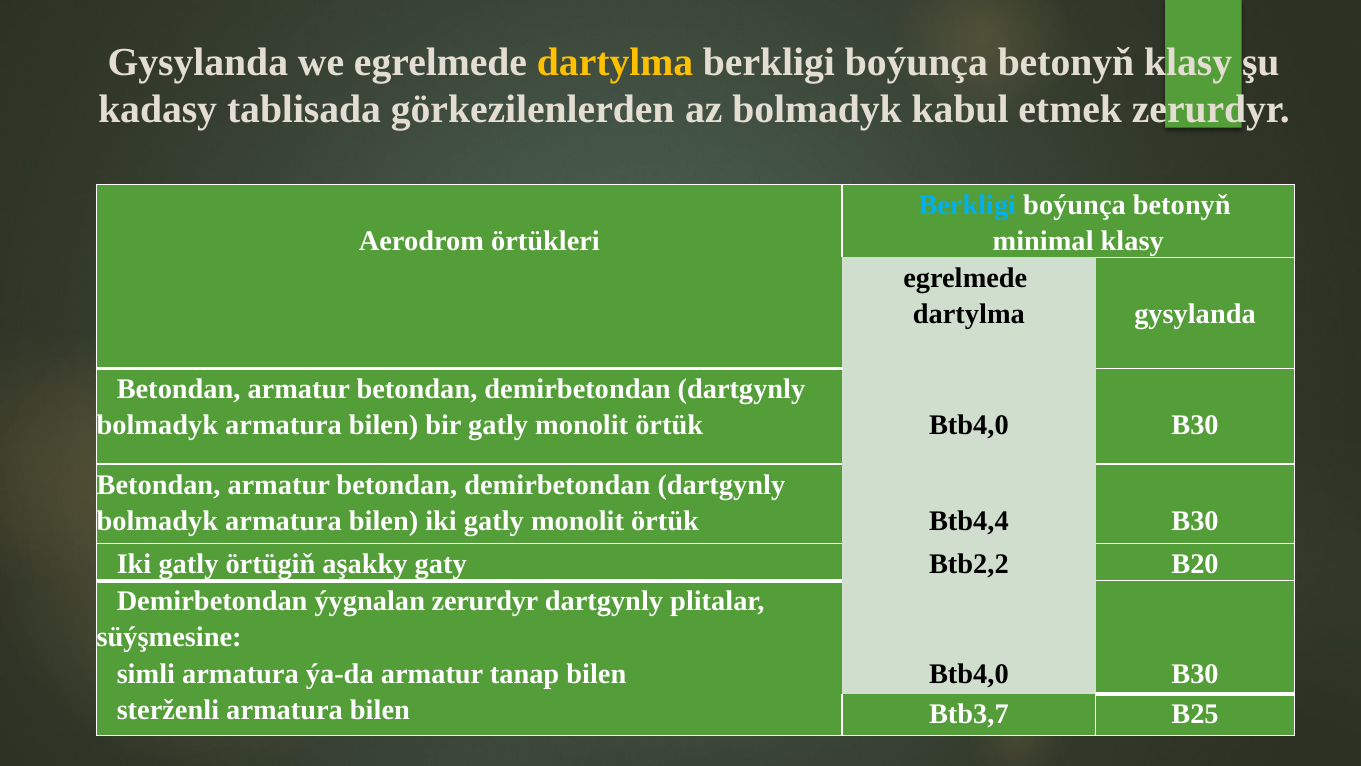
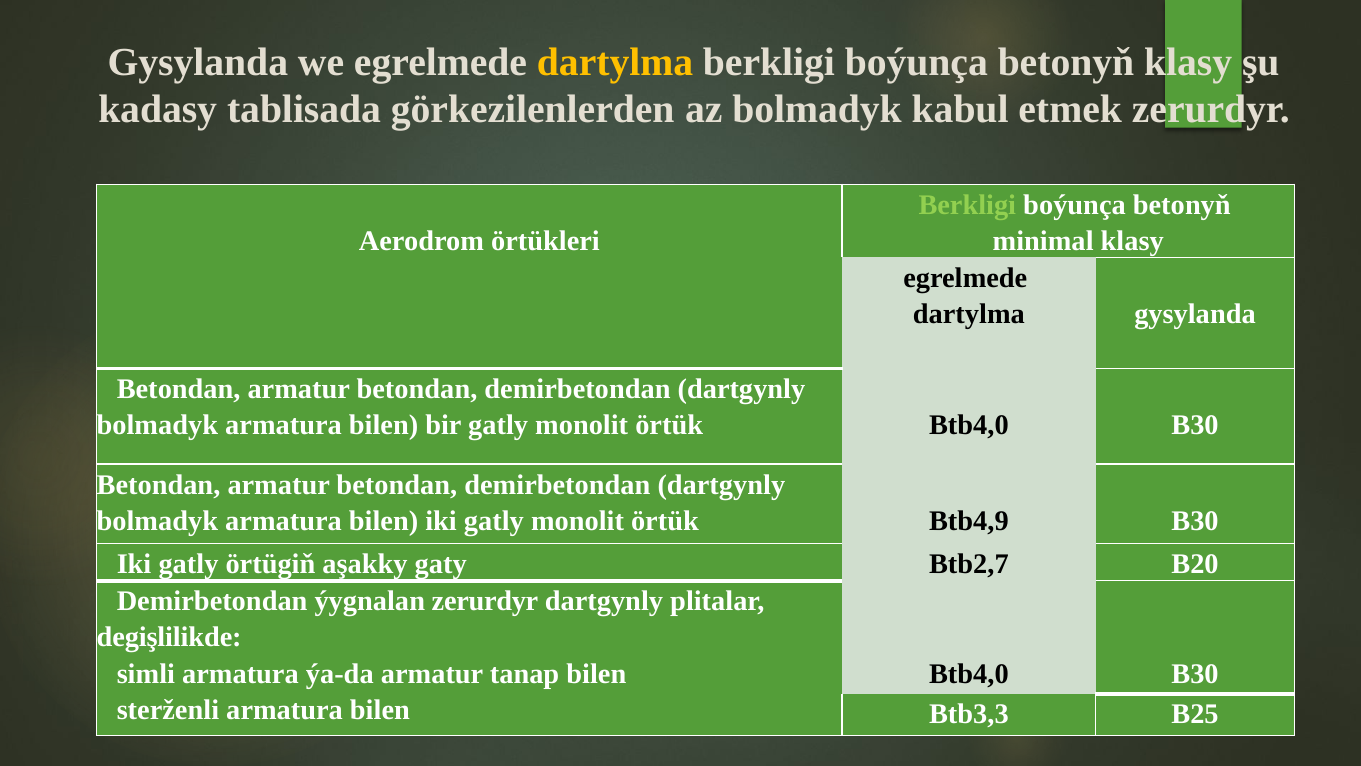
Berkligi colour: light blue -> light green (967, 205)
Btb4,4: Btb4,4 -> Btb4,9 (969, 521)
Btb2,2: Btb2,2 -> Btb2,7 (969, 564)
süýşmesine: süýşmesine -> degişlilikde (169, 637)
Btb3,7: Btb3,7 -> Btb3,3 (969, 714)
